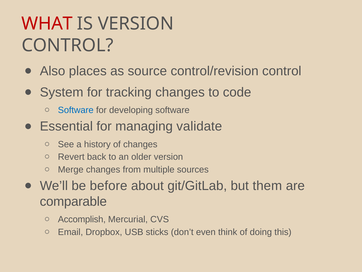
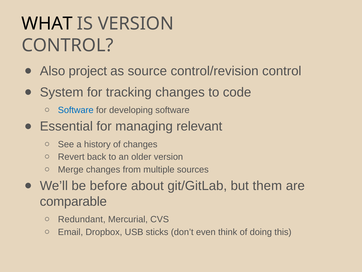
WHAT colour: red -> black (47, 24)
places: places -> project (88, 71)
validate: validate -> relevant (199, 126)
Accomplish: Accomplish -> Redundant (82, 219)
